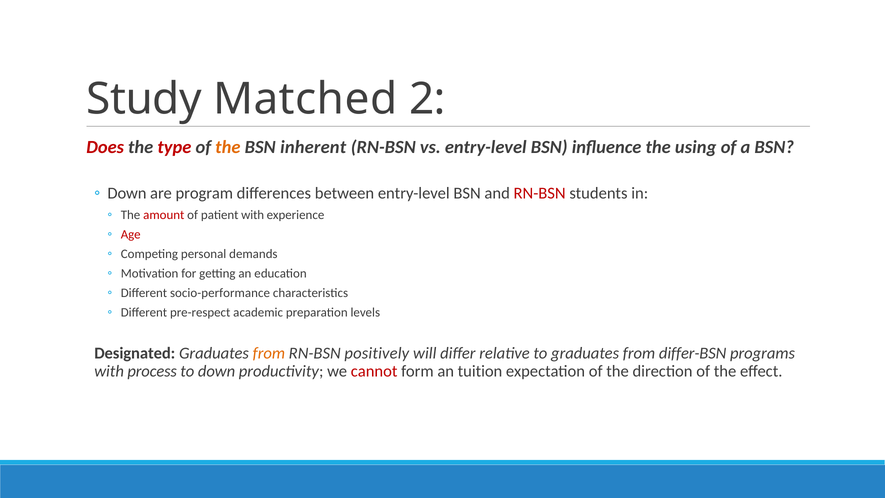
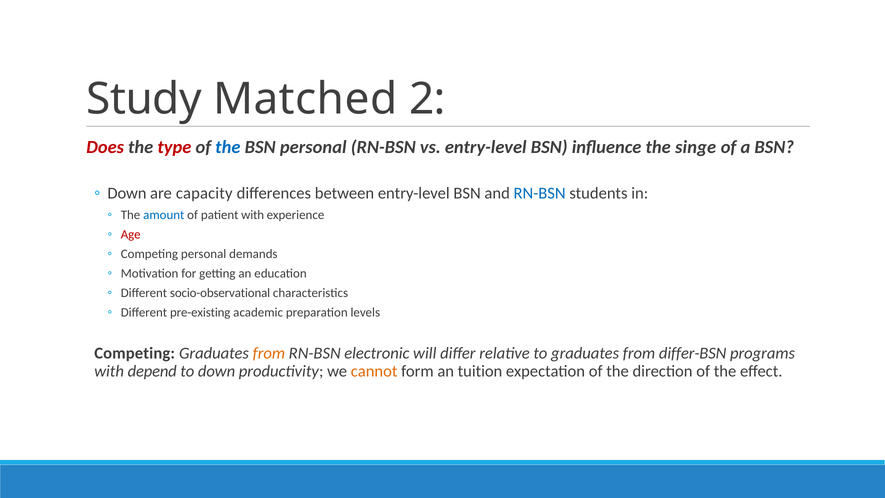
the colour: orange -> blue (228, 147)
BSN inherent: inherent -> personal (313, 147)
using: using -> singe (696, 147)
program: program -> capacity (204, 193)
RN-BSN colour: red -> blue (540, 193)
amount colour: red -> blue (164, 215)
socio-performance: socio-performance -> socio-observational (220, 293)
pre-respect: pre-respect -> pre-existing (200, 312)
Designated: Designated -> Competing (135, 353)
positively: positively -> electronic (377, 353)
process: process -> depend (152, 371)
cannot colour: red -> orange (374, 371)
